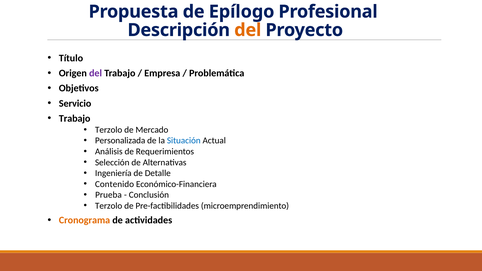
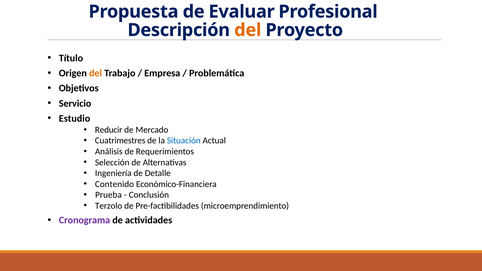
Epílogo: Epílogo -> Evaluar (242, 12)
del colour: purple -> orange (96, 73)
Trabajo: Trabajo -> Estudio (75, 119)
Terzolo: Terzolo -> Reducir (109, 130)
Personalizada: Personalizada -> Cuatrimestres (120, 141)
Cronograma colour: orange -> purple (85, 220)
